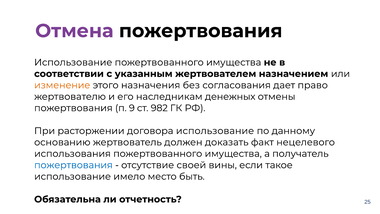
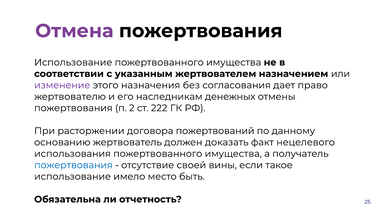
изменение colour: orange -> purple (62, 85)
9: 9 -> 2 (132, 108)
982: 982 -> 222 (159, 108)
договора использование: использование -> пожертвований (215, 131)
